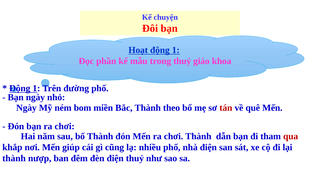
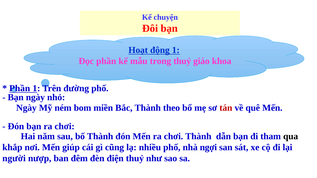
Động: Động -> Phần (20, 89)
qua colour: red -> black (291, 136)
nhà điện: điện -> ngợi (208, 148)
thành: thành -> người (14, 159)
